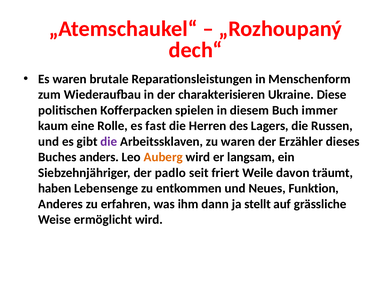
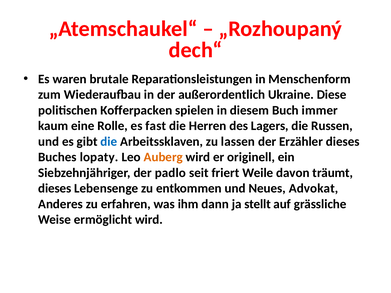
charakterisieren: charakterisieren -> außerordentlich (222, 95)
die colour: purple -> blue (109, 142)
zu waren: waren -> lassen (238, 142)
anders: anders -> lopaty (99, 157)
langsam: langsam -> originell (251, 157)
haben: haben -> dieses (55, 189)
Funktion: Funktion -> Advokat (314, 189)
